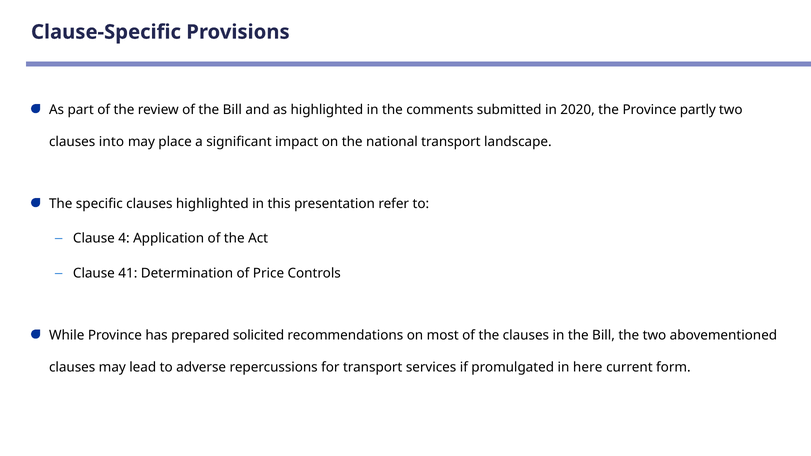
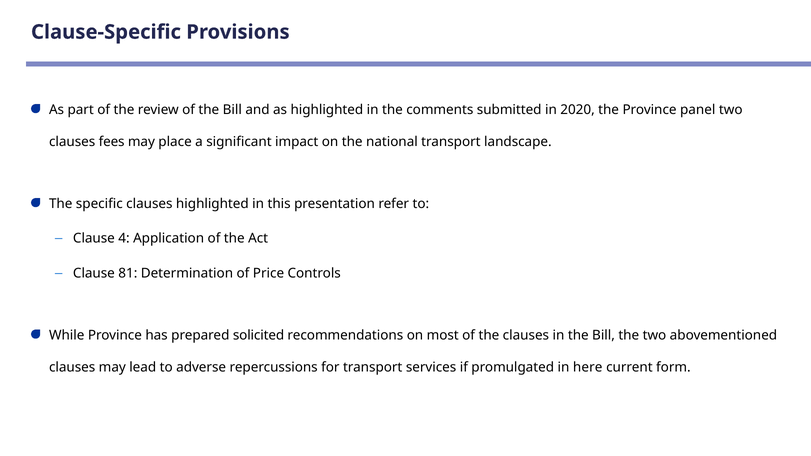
partly: partly -> panel (698, 110)
into: into -> fees (112, 142)
41: 41 -> 81 (128, 274)
